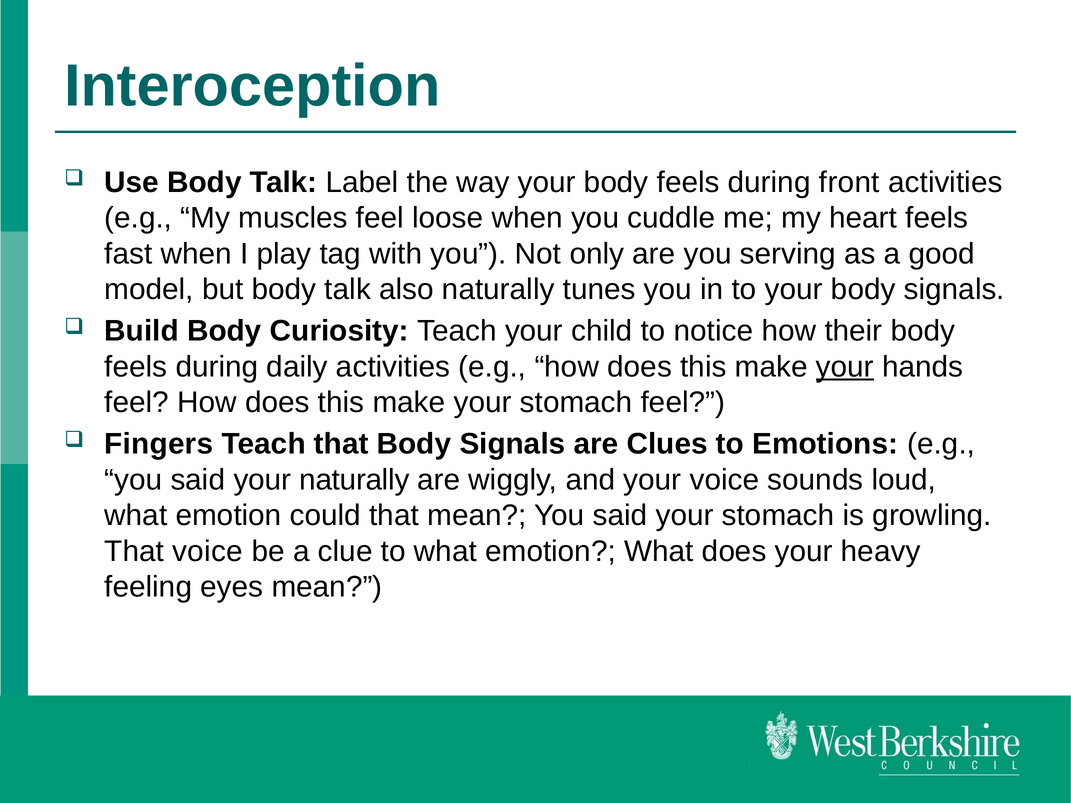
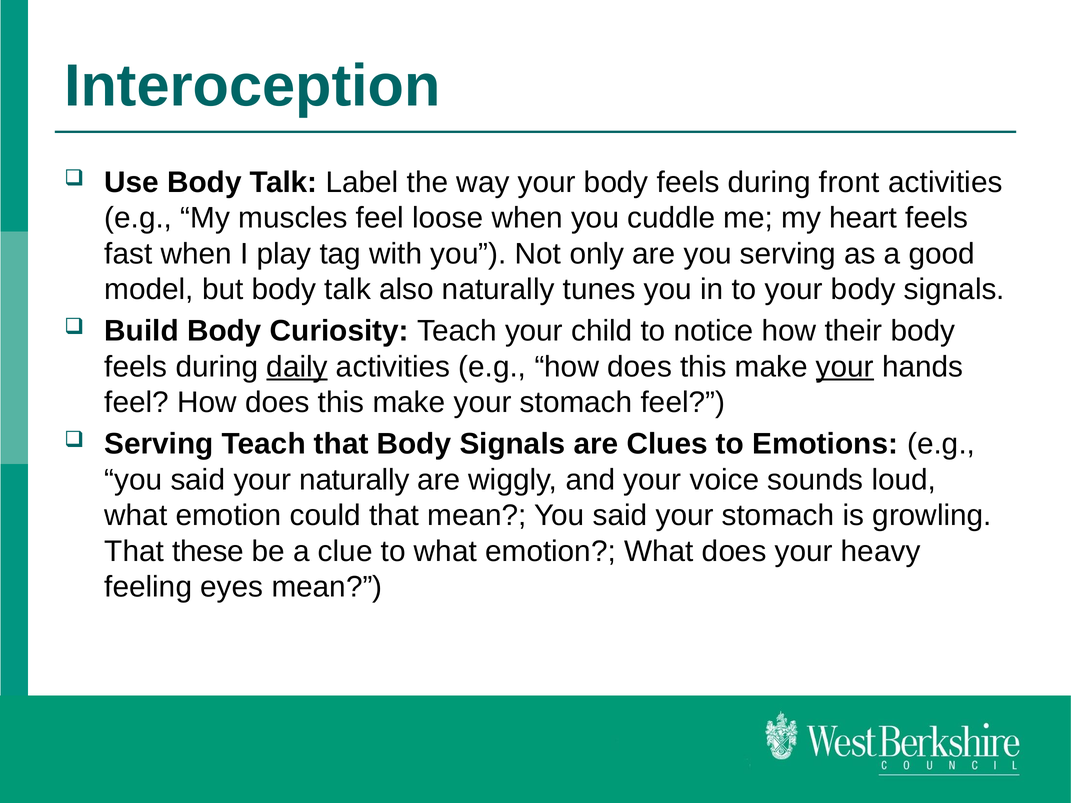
daily underline: none -> present (297, 367)
Fingers: Fingers -> Serving (159, 444)
That voice: voice -> these (208, 551)
